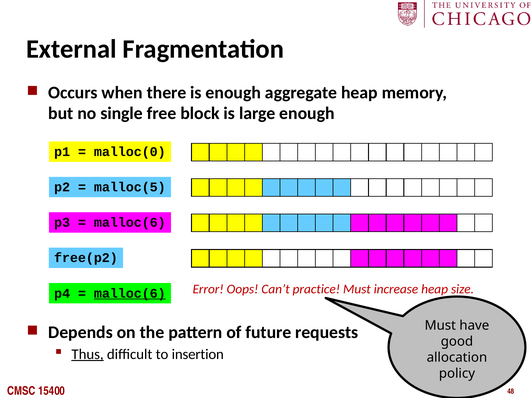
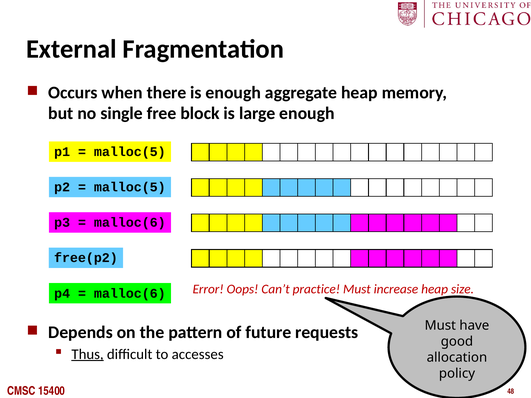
malloc(0: malloc(0 -> malloc(5 (130, 152)
malloc(6 underline: present -> none (130, 294)
insertion: insertion -> accesses (198, 354)
